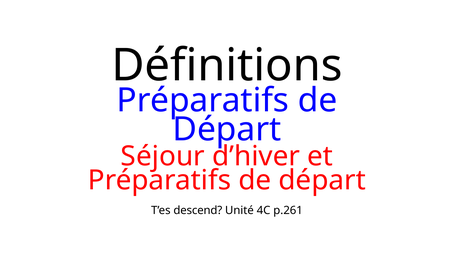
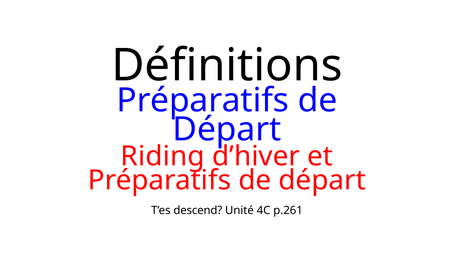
Séjour: Séjour -> Riding (163, 157)
